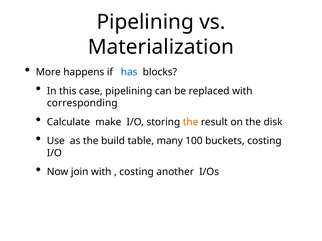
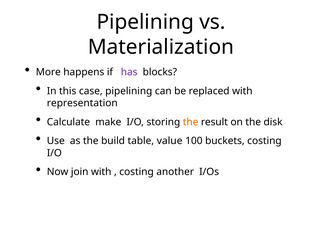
has colour: blue -> purple (129, 72)
corresponding: corresponding -> representation (82, 103)
many: many -> value (170, 141)
